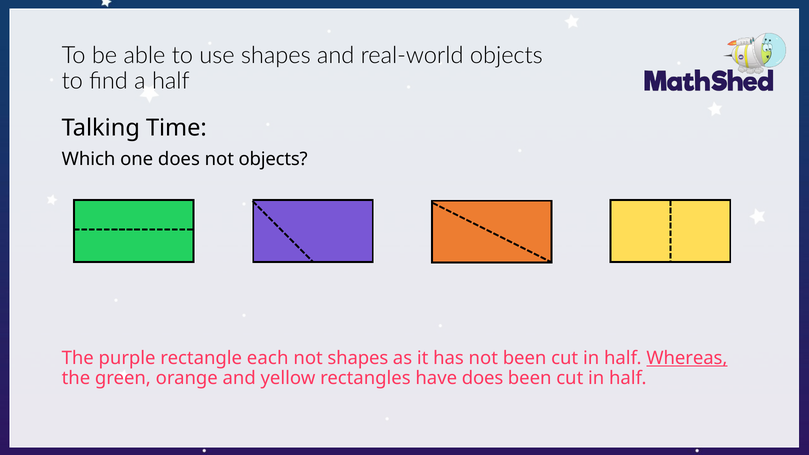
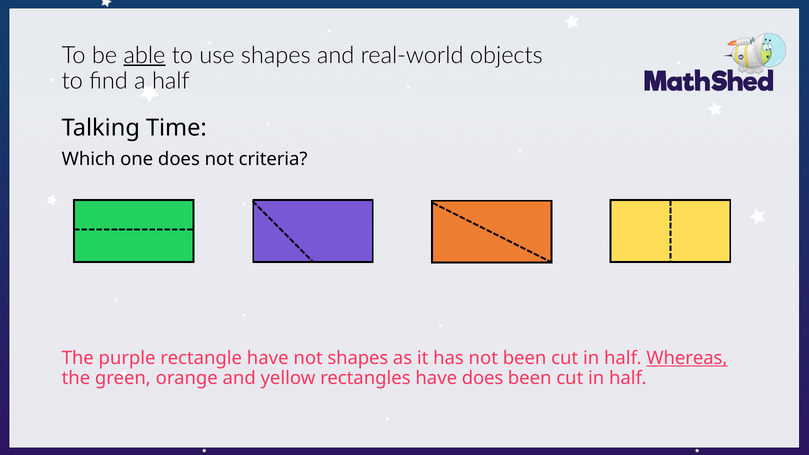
able underline: none -> present (144, 55)
not objects: objects -> criteria (273, 159)
rectangle each: each -> have (268, 358)
